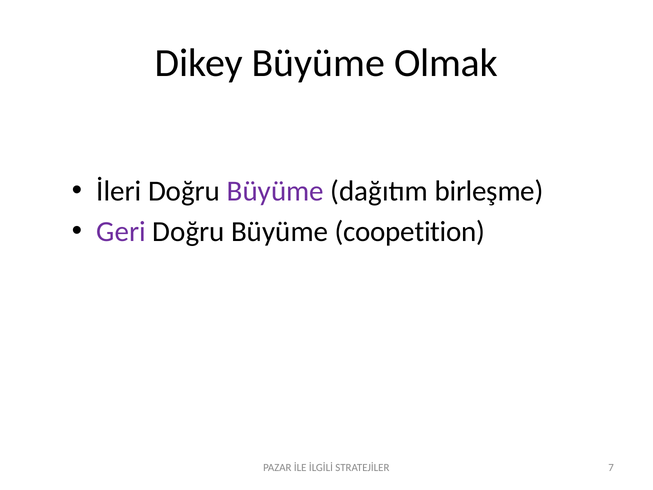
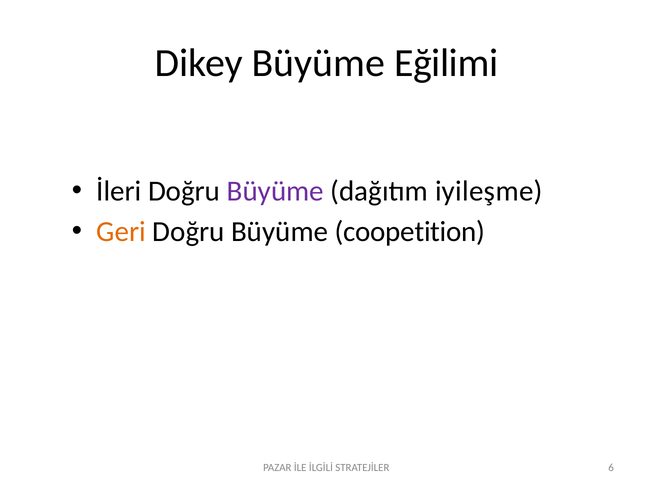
Olmak: Olmak -> Eğilimi (446, 63)
birleşme: birleşme -> iyileşme (489, 191)
Geri colour: purple -> orange (121, 232)
7: 7 -> 6 (611, 468)
